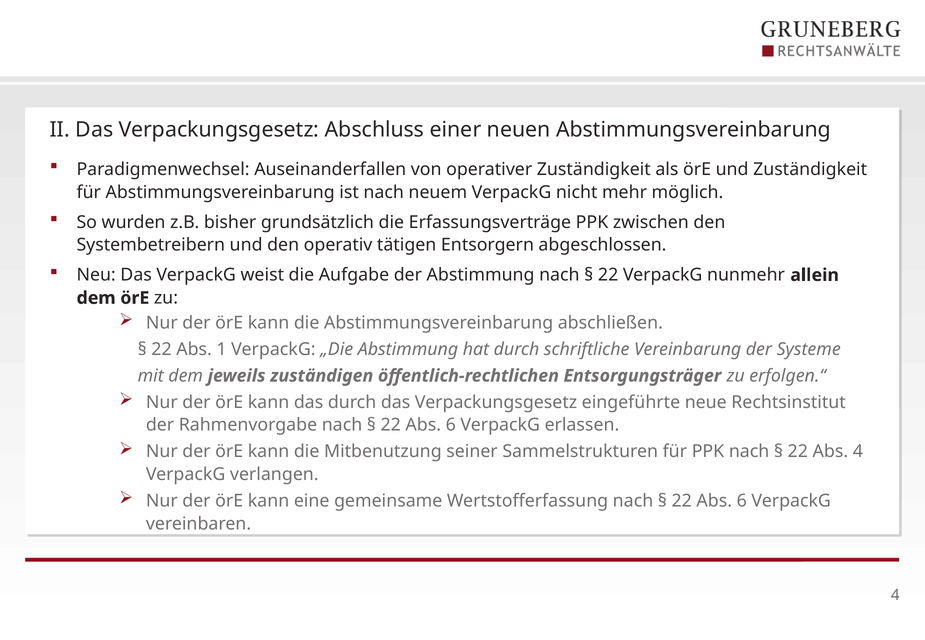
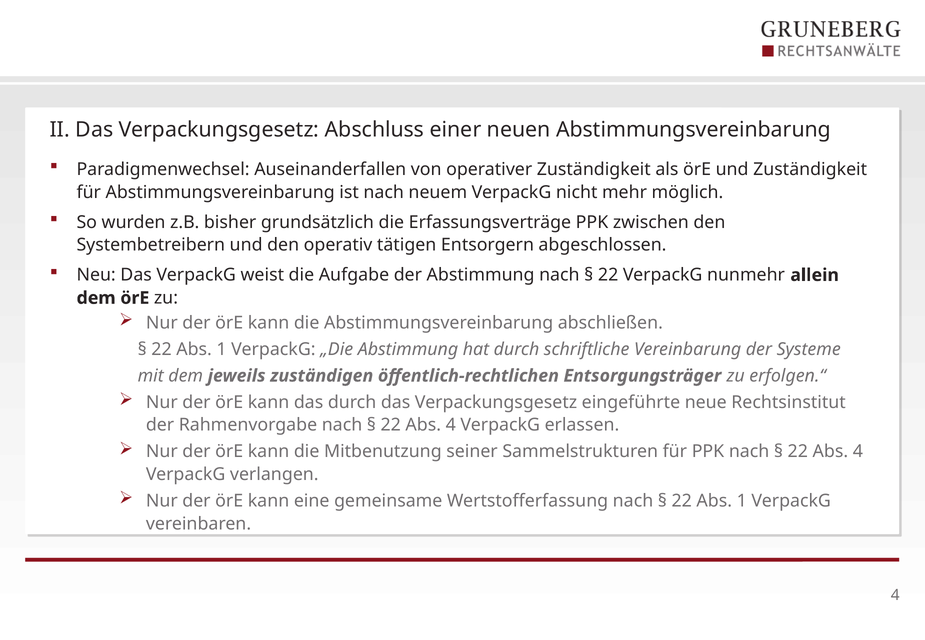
6: 6 -> 4 (451, 425)
6: 6 -> 1 (742, 501)
